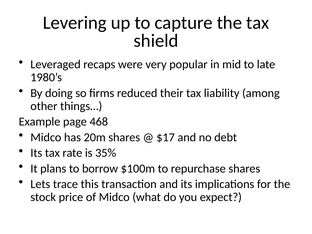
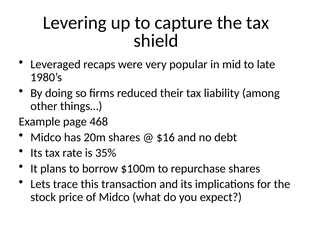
$17: $17 -> $16 (166, 137)
